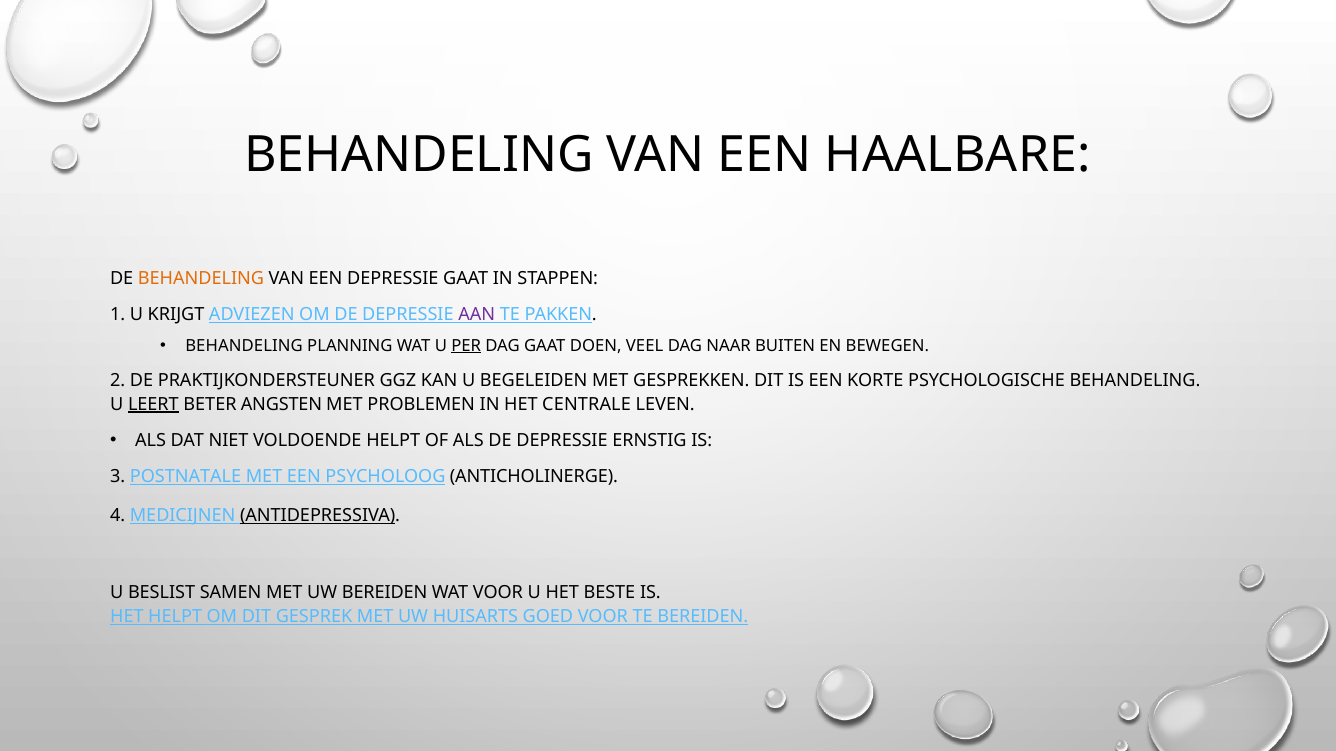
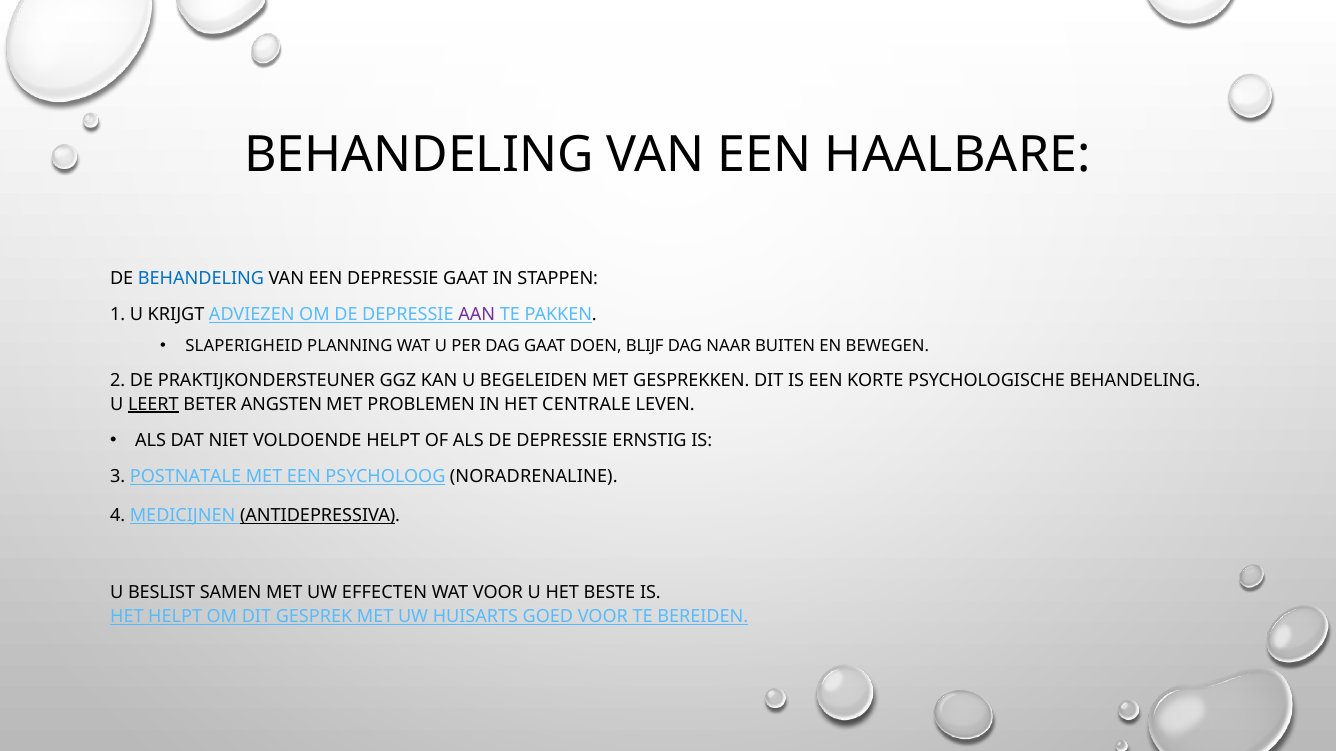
BEHANDELING colour: orange -> blue (201, 278)
BEHANDELING: BEHANDELING -> SLAPERIGHEID (244, 346)
PER underline: present -> none (466, 346)
VEEL: VEEL -> BLIJF (645, 346)
ANTICHOLINERGE: ANTICHOLINERGE -> NORADRENALINE (534, 477)
UW BEREIDEN: BEREIDEN -> EFFECTEN (384, 593)
